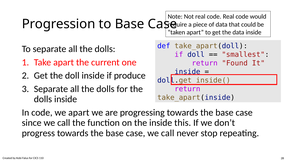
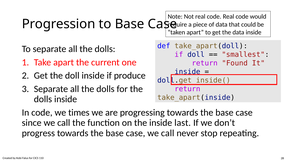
we apart: apart -> times (79, 112)
this: this -> last (183, 123)
